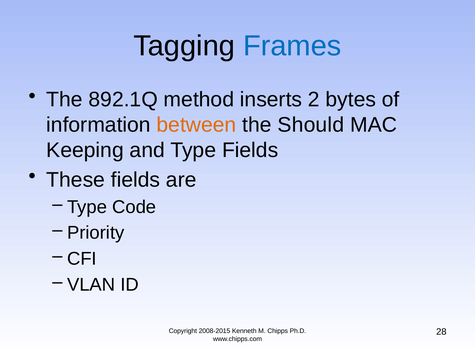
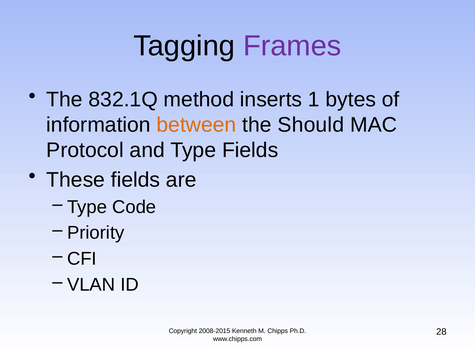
Frames colour: blue -> purple (292, 46)
892.1Q: 892.1Q -> 832.1Q (123, 100)
2: 2 -> 1 (314, 100)
Keeping: Keeping -> Protocol (85, 150)
